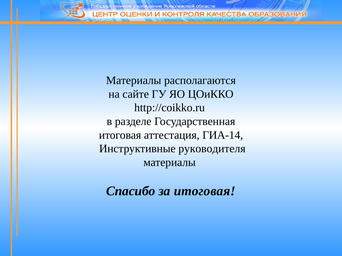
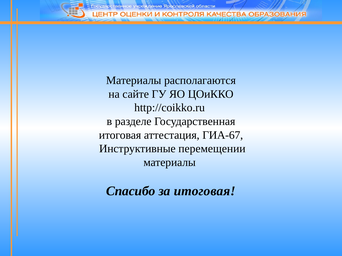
ГИА-14: ГИА-14 -> ГИА-67 (223, 135)
руководителя: руководителя -> перемещении (212, 149)
